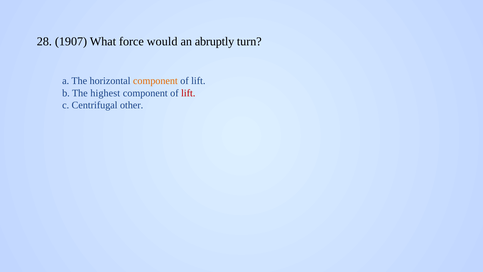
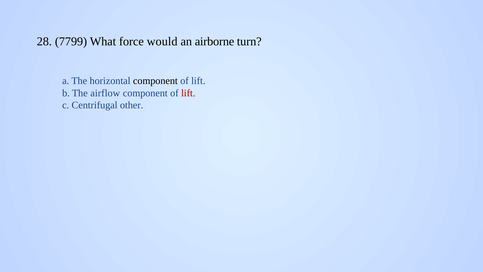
1907: 1907 -> 7799 (71, 42)
abruptly: abruptly -> airborne (215, 42)
component colour: orange -> black (155, 81)
highest: highest -> airflow (105, 93)
